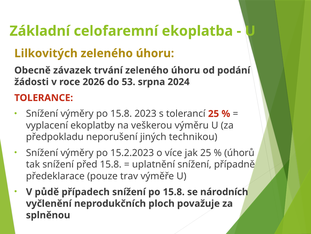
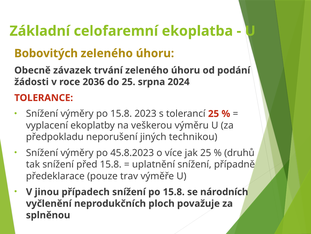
Lilkovitých: Lilkovitých -> Bobovitých (46, 53)
2026: 2026 -> 2036 (94, 82)
do 53: 53 -> 25 (129, 82)
15.2.2023: 15.2.2023 -> 45.8.2023 (132, 152)
úhorů: úhorů -> druhů (239, 152)
půdě: půdě -> jinou (47, 191)
